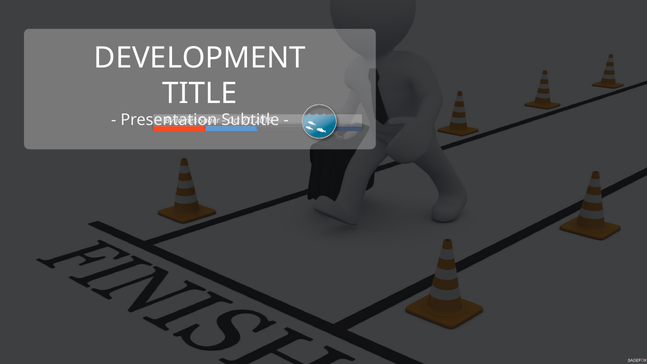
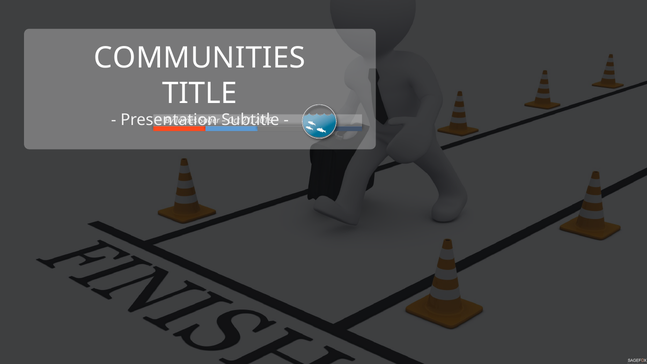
DEVELOPMENT: DEVELOPMENT -> COMMUNITIES (200, 58)
